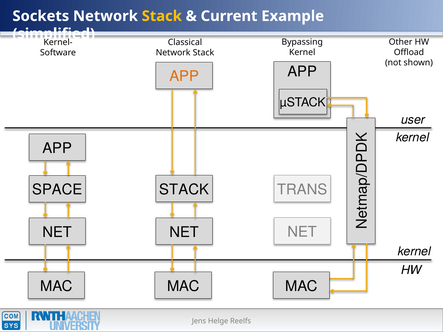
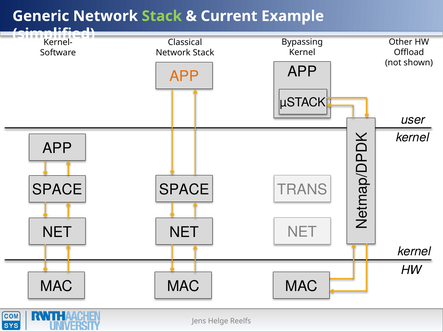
Sockets: Sockets -> Generic (41, 16)
Stack colour: yellow -> light green (162, 16)
STACK: STACK -> SPACE (184, 190)
